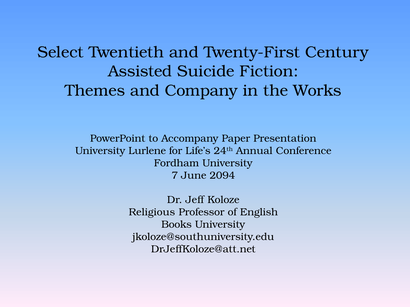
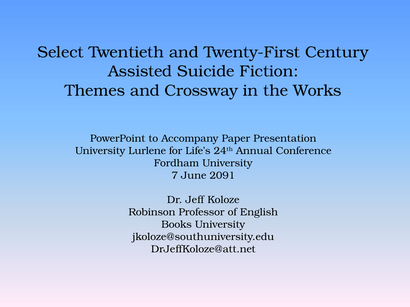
Company: Company -> Crossway (201, 91)
2094: 2094 -> 2091 (222, 176)
Religious: Religious -> Robinson (152, 213)
